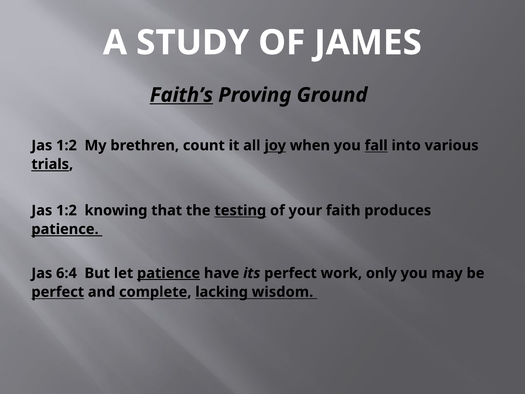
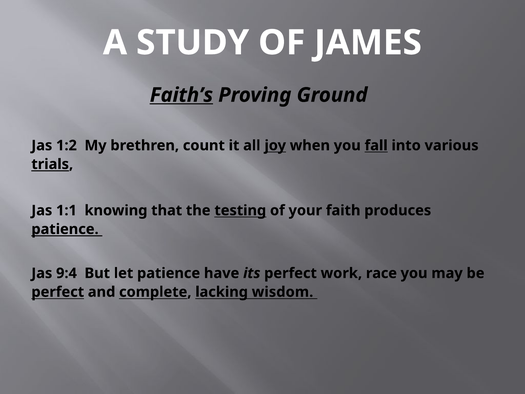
1:2: 1:2 -> 1:1 (66, 210)
6:4: 6:4 -> 9:4 (66, 273)
patience underline: present -> none (169, 273)
only: only -> race (381, 273)
